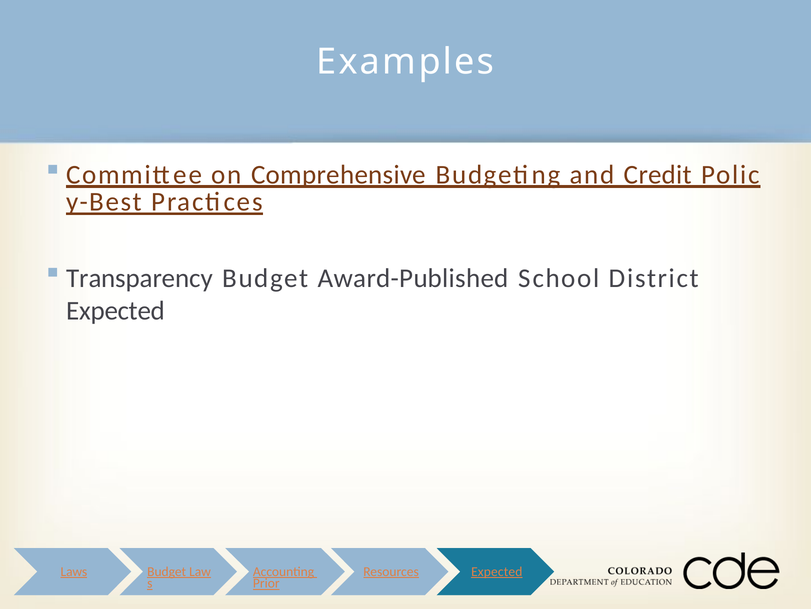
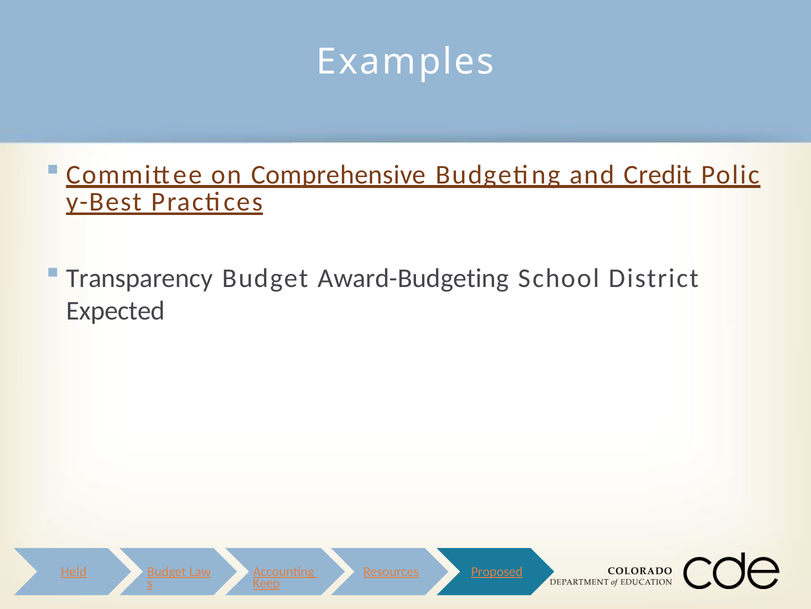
Award-Published: Award-Published -> Award-Budgeting (413, 278)
Laws: Laws -> Held (74, 571)
Resources Expected: Expected -> Proposed (497, 571)
Prior: Prior -> Keep (266, 583)
